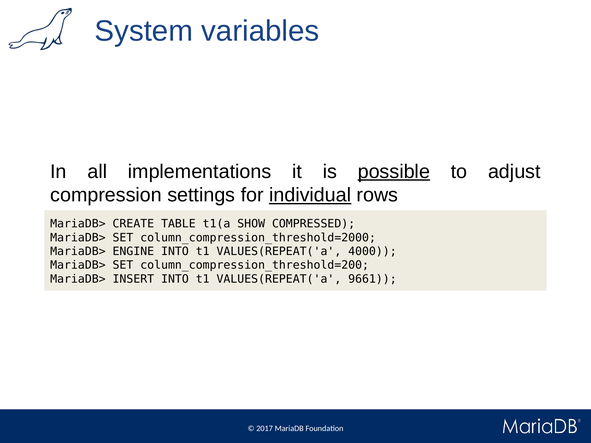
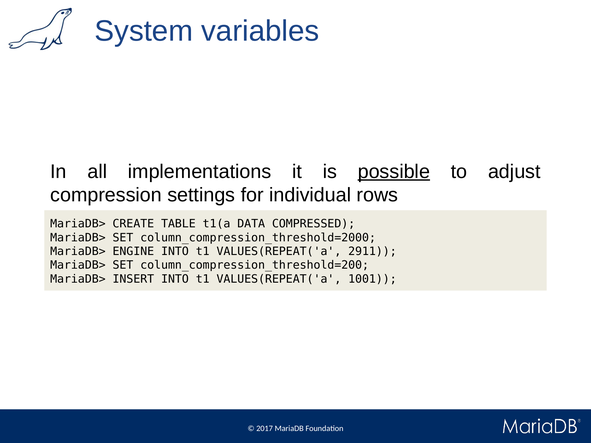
individual underline: present -> none (310, 195)
SHOW: SHOW -> DATA (251, 224)
4000: 4000 -> 2911 (372, 252)
9661: 9661 -> 1001 (372, 279)
